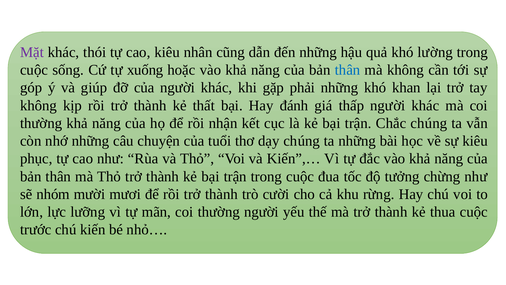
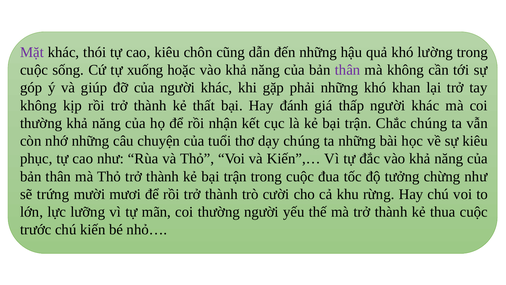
nhân: nhân -> chôn (198, 52)
thân colour: blue -> purple (348, 70)
nhóm: nhóm -> trứng (53, 194)
